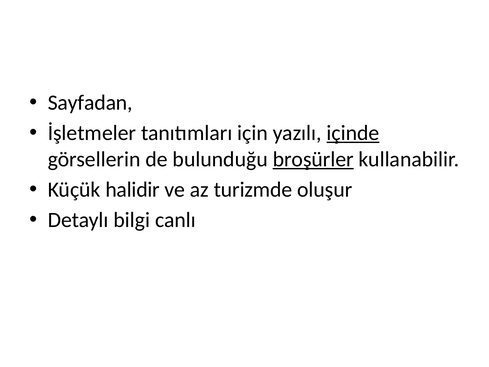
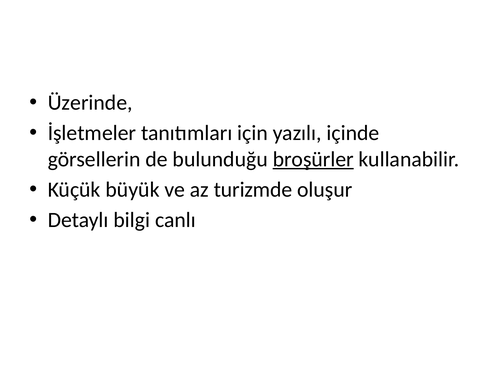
Sayfadan: Sayfadan -> Üzerinde (90, 103)
içinde underline: present -> none (353, 133)
halidir: halidir -> büyük (133, 190)
